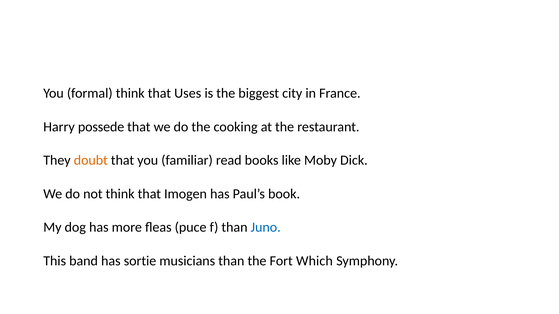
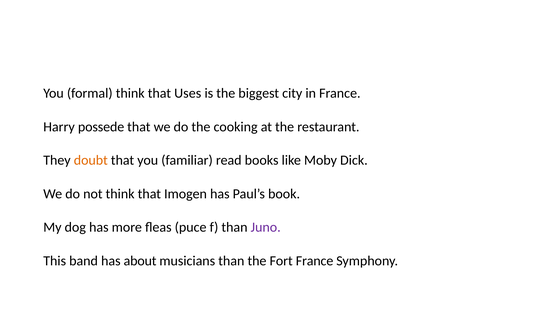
Juno colour: blue -> purple (266, 228)
sortie: sortie -> about (140, 261)
Fort Which: Which -> France (315, 261)
